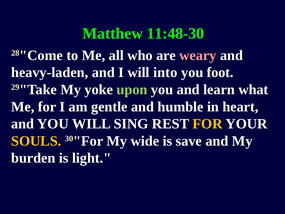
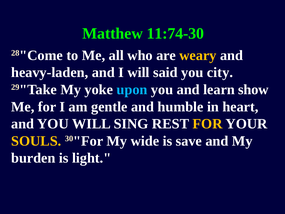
11:48-30: 11:48-30 -> 11:74-30 (175, 33)
weary colour: pink -> yellow (198, 55)
into: into -> said (165, 72)
foot: foot -> city (220, 72)
upon colour: light green -> light blue (132, 89)
what: what -> show (253, 89)
